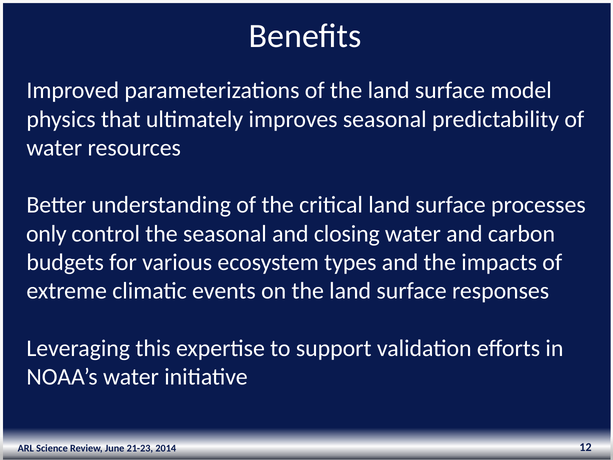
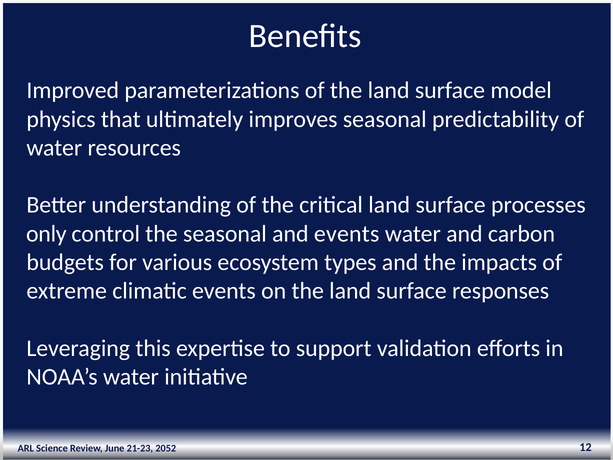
and closing: closing -> events (347, 234)
2014: 2014 -> 2052 (166, 448)
